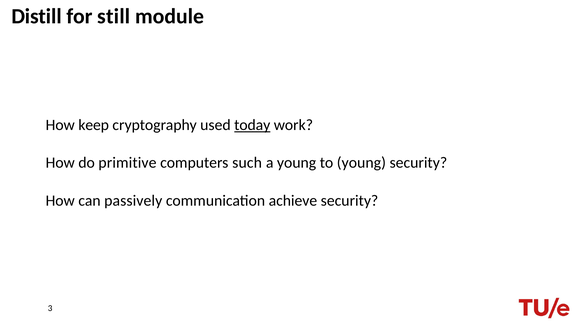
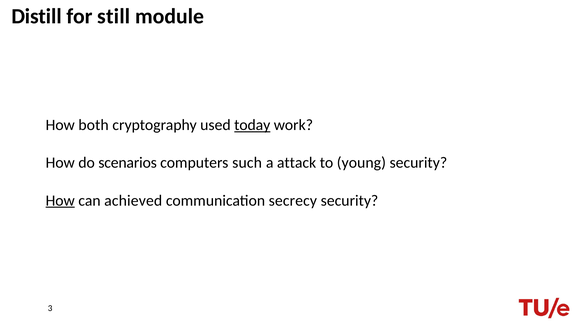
keep: keep -> both (94, 125)
primitive: primitive -> scenarios (128, 163)
a young: young -> attack (297, 163)
How underline: none -> present (60, 200)
passively: passively -> achieved (133, 200)
achieve: achieve -> secrecy (293, 200)
